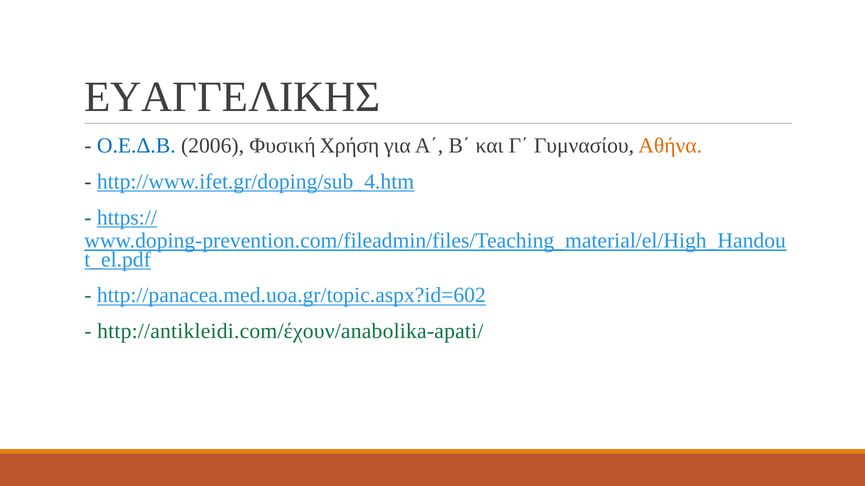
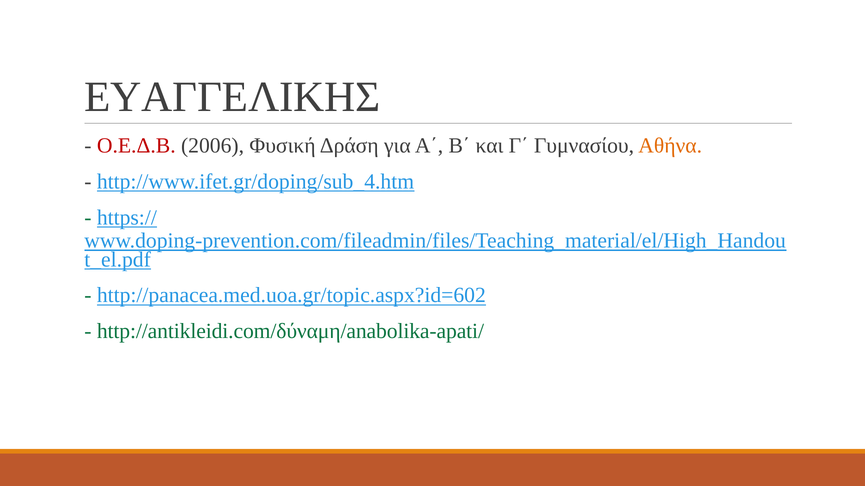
Ο.Ε.Δ.Β colour: blue -> red (136, 146)
Χρήση: Χρήση -> Δράση (349, 146)
http://antikleidi.com/έχουν/anabolika-apati/: http://antikleidi.com/έχουν/anabolika-apati/ -> http://antikleidi.com/δύναμη/anabolika-apati/ (290, 332)
